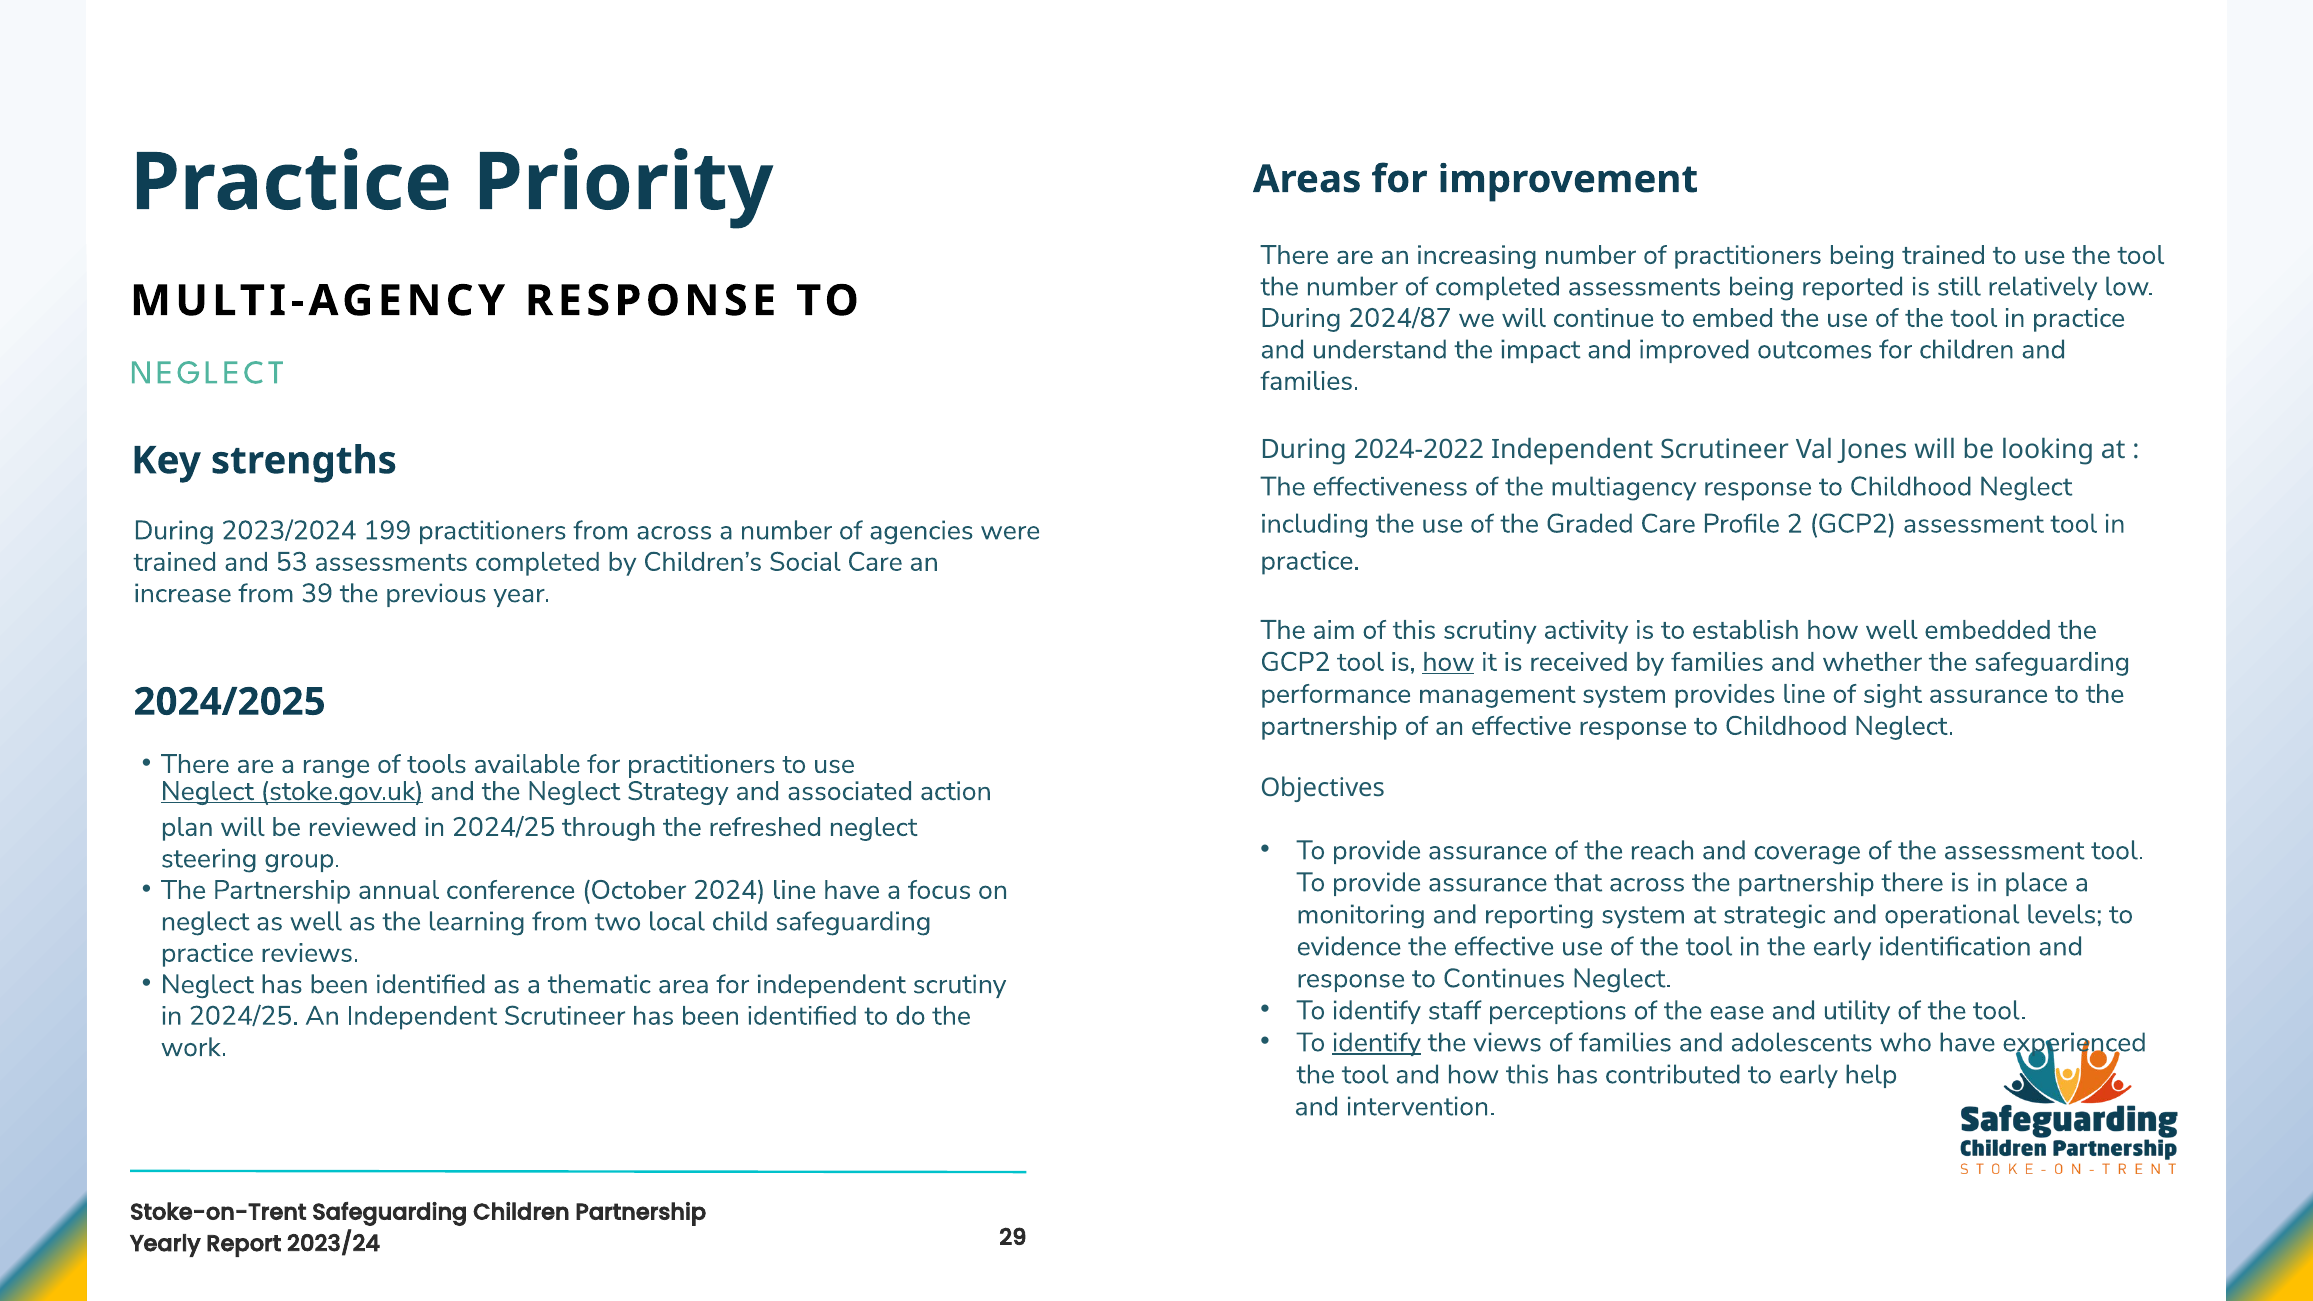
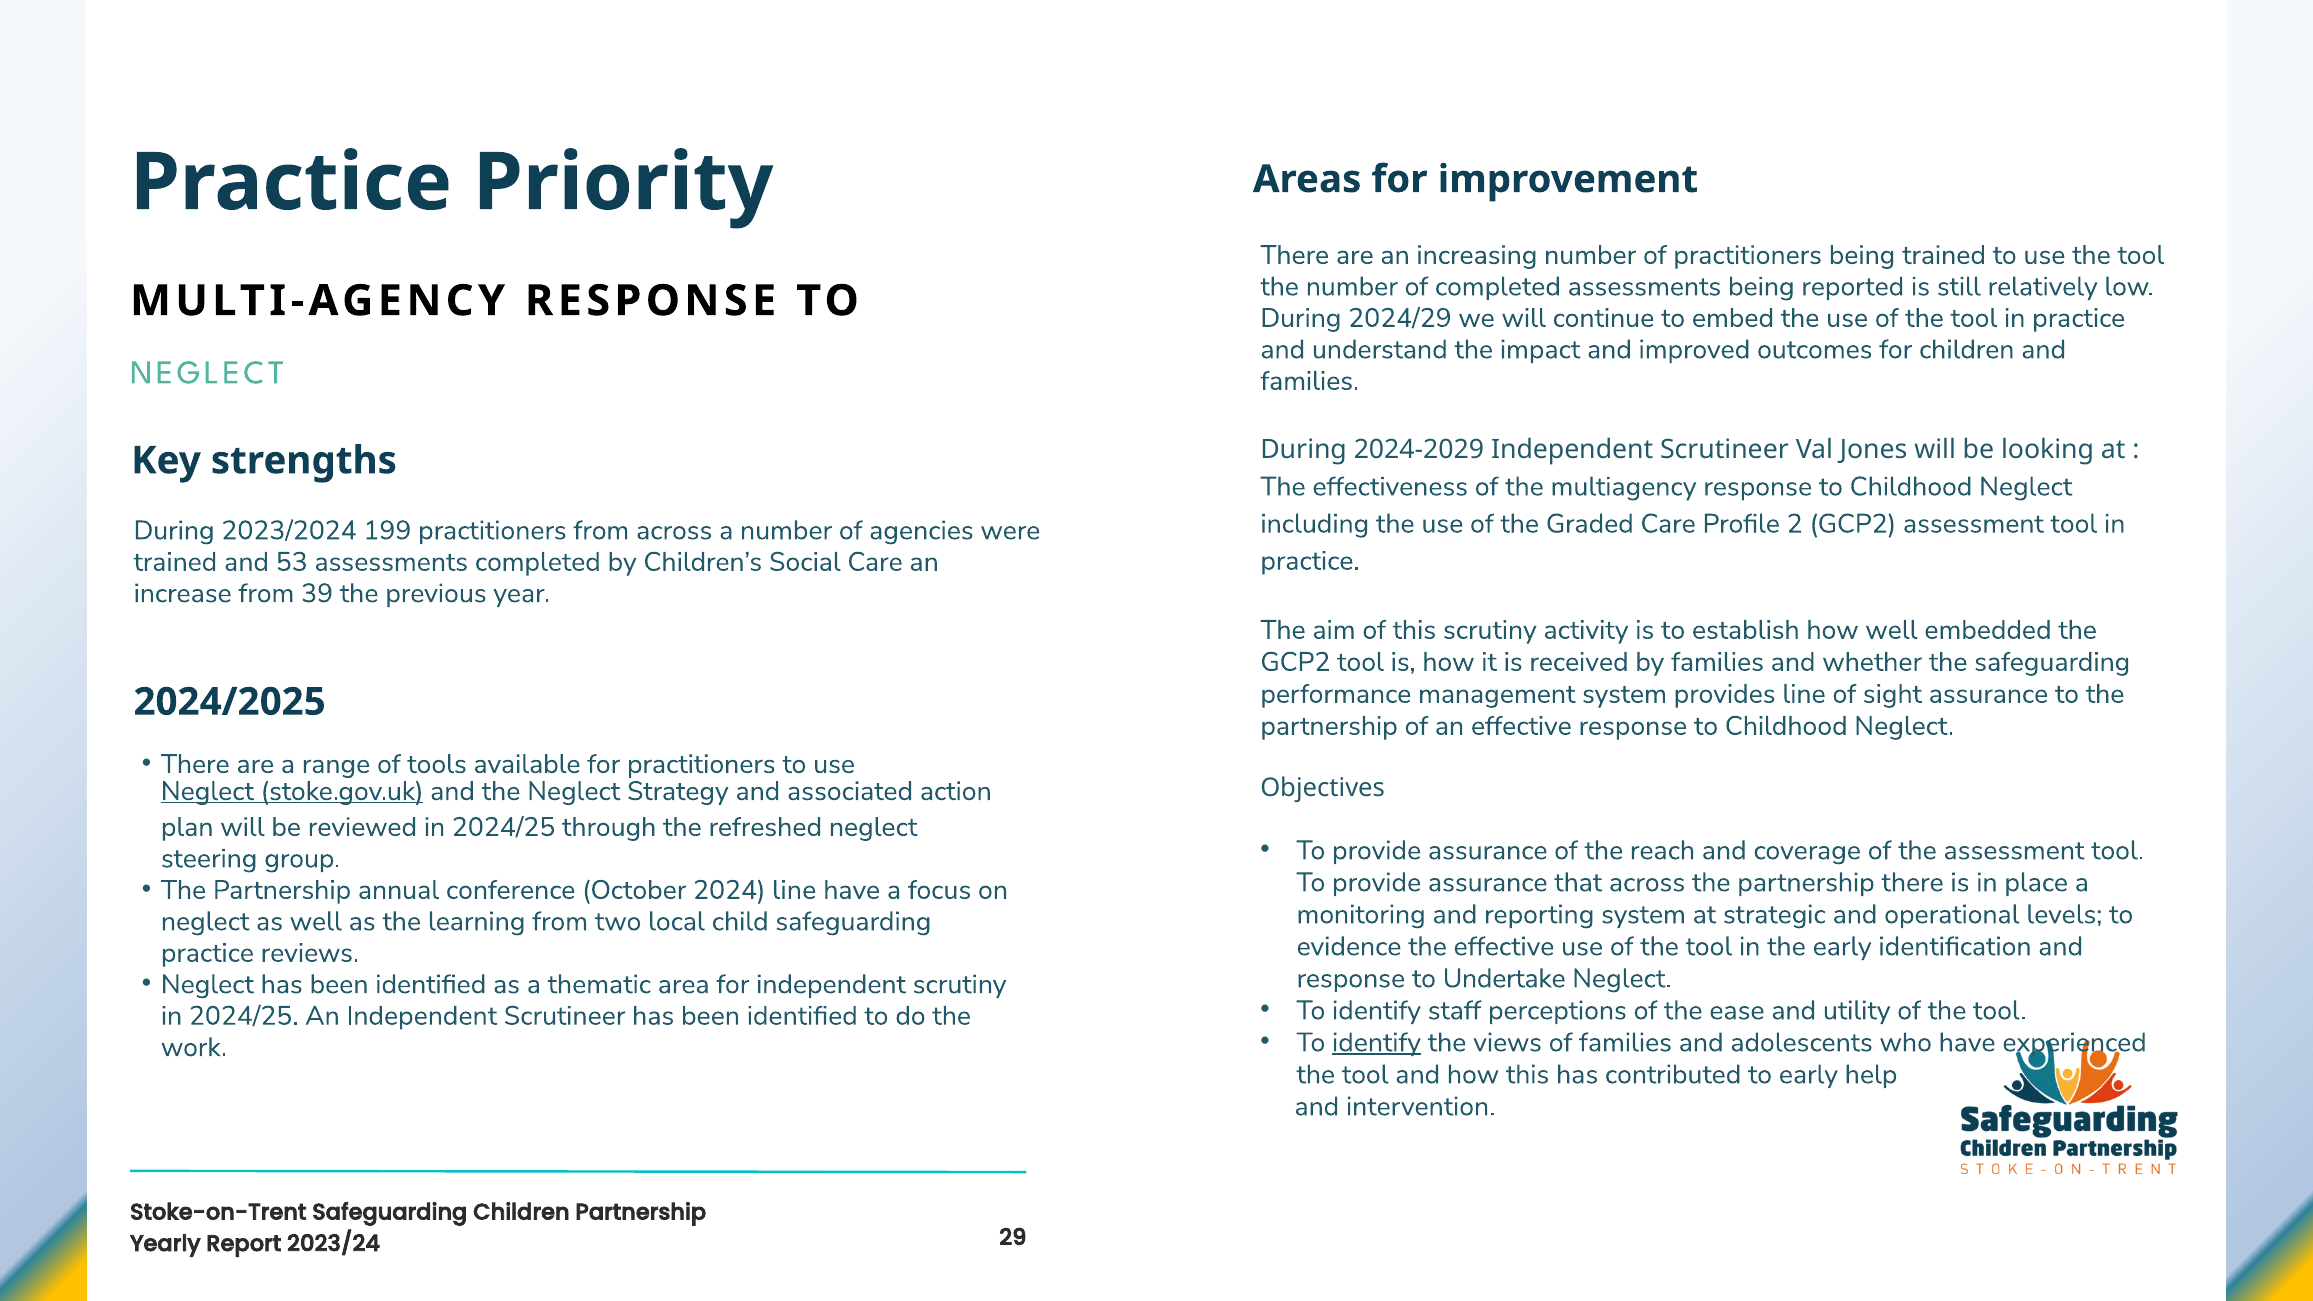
2024/87: 2024/87 -> 2024/29 (1400, 318)
2024-2022: 2024-2022 -> 2024-2029 (1419, 450)
how underline: present -> none (1448, 662)
Continues: Continues -> Undertake (1504, 979)
